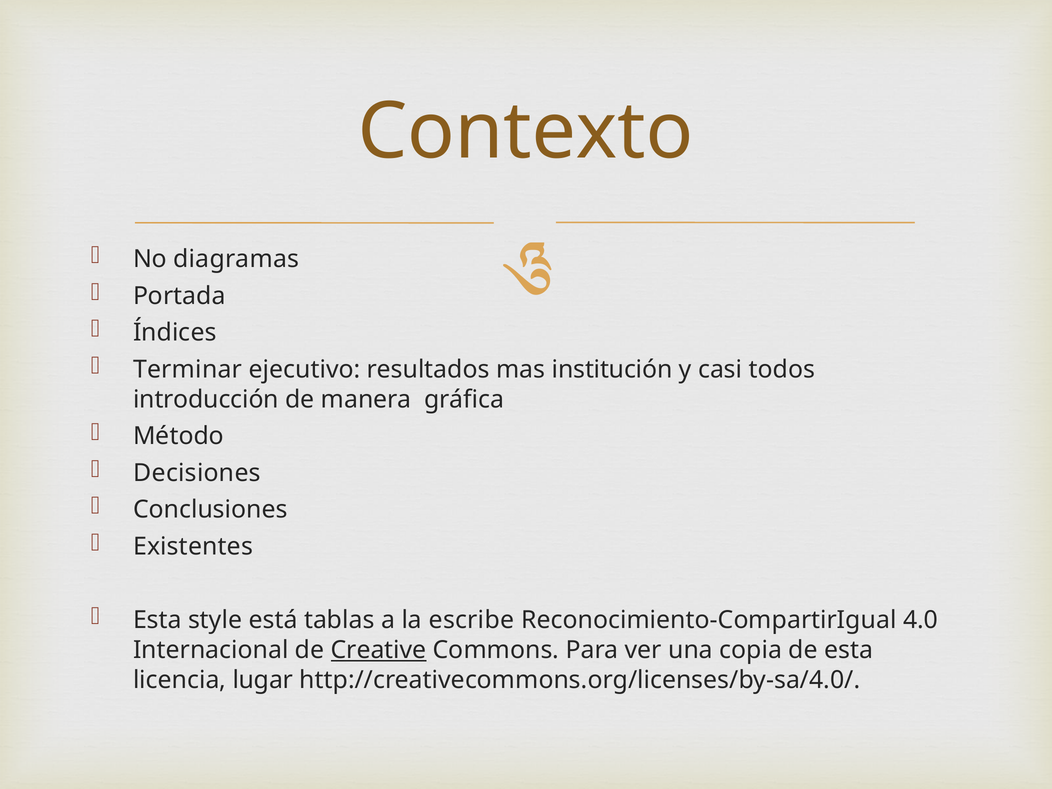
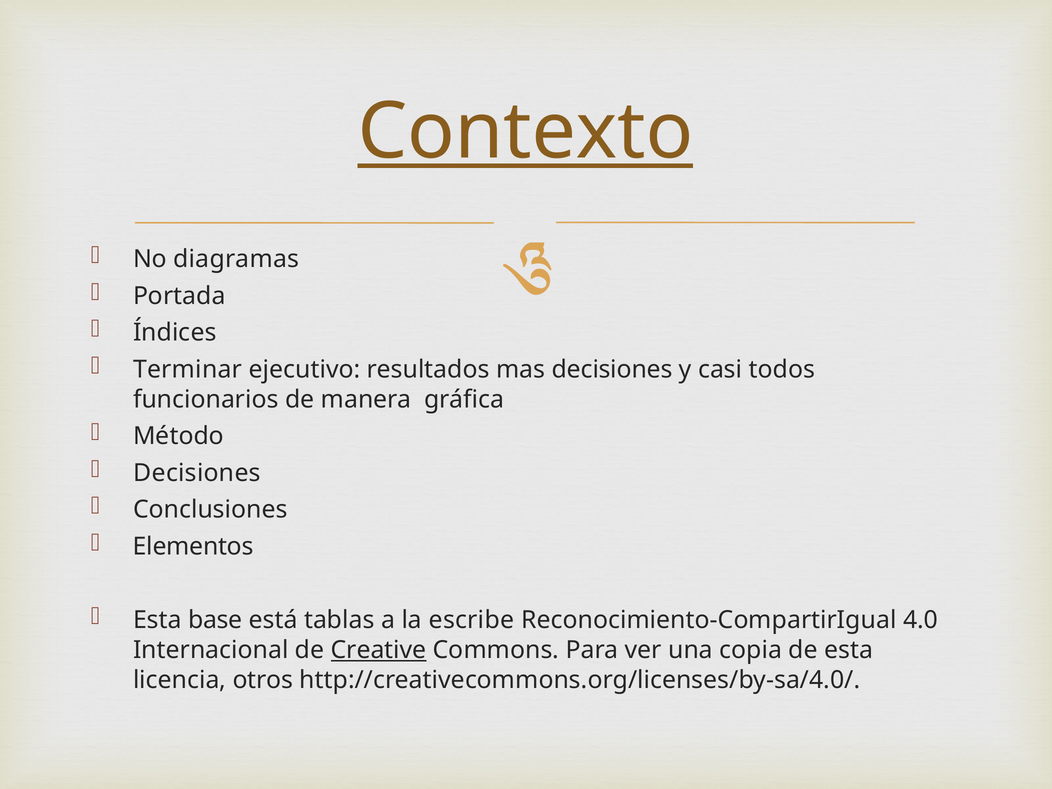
Contexto underline: none -> present (525, 132)
mas institución: institución -> decisiones (612, 369)
introducción: introducción -> funcionarios (206, 399)
Existentes: Existentes -> Elementos (193, 547)
style: style -> base (215, 620)
lugar: lugar -> otros (263, 680)
